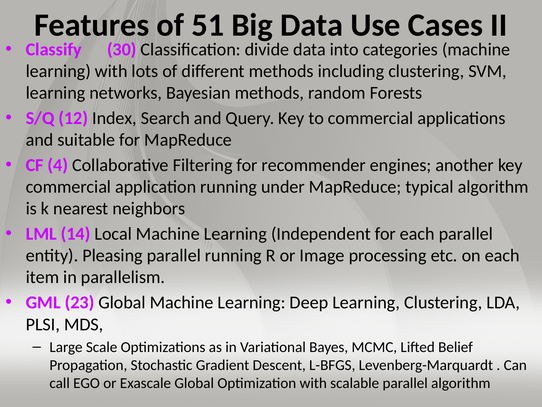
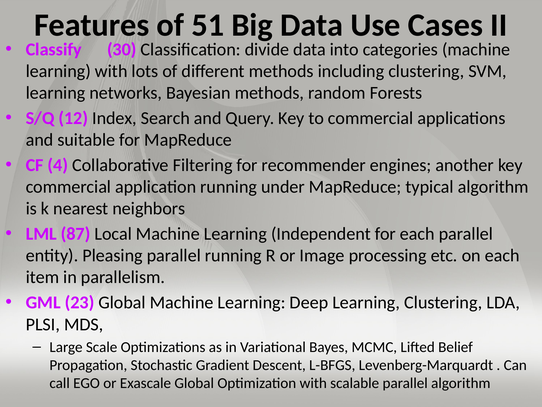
14: 14 -> 87 (76, 234)
